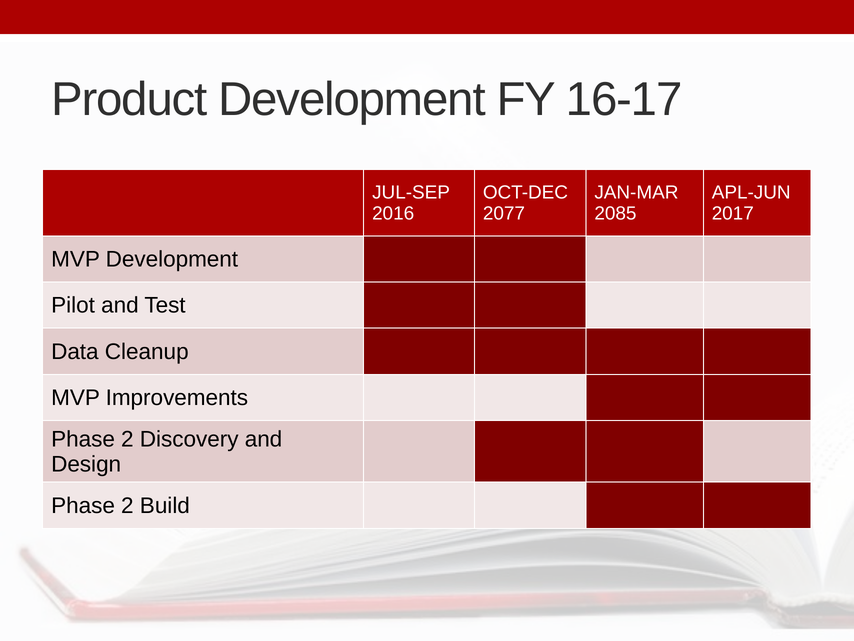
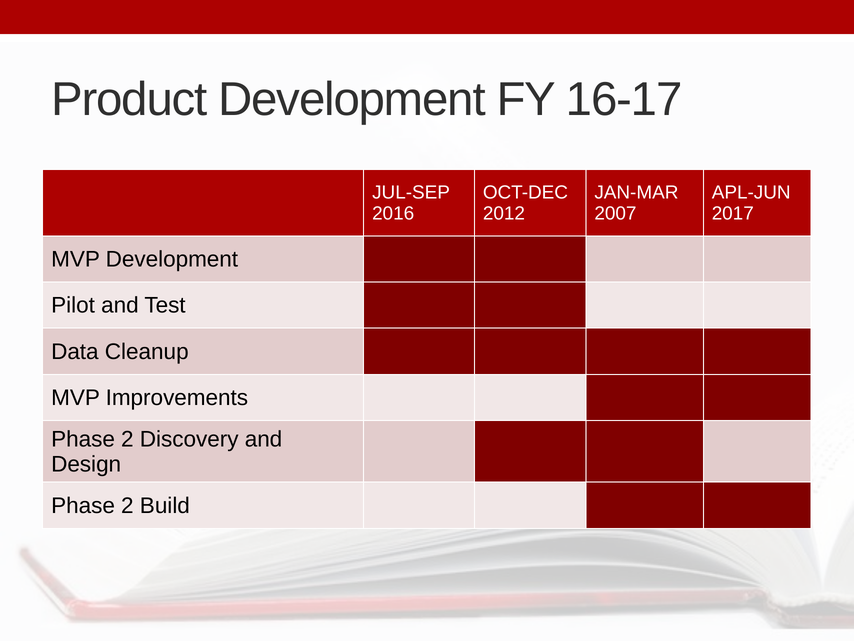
2077: 2077 -> 2012 (504, 213)
2085: 2085 -> 2007 (615, 213)
